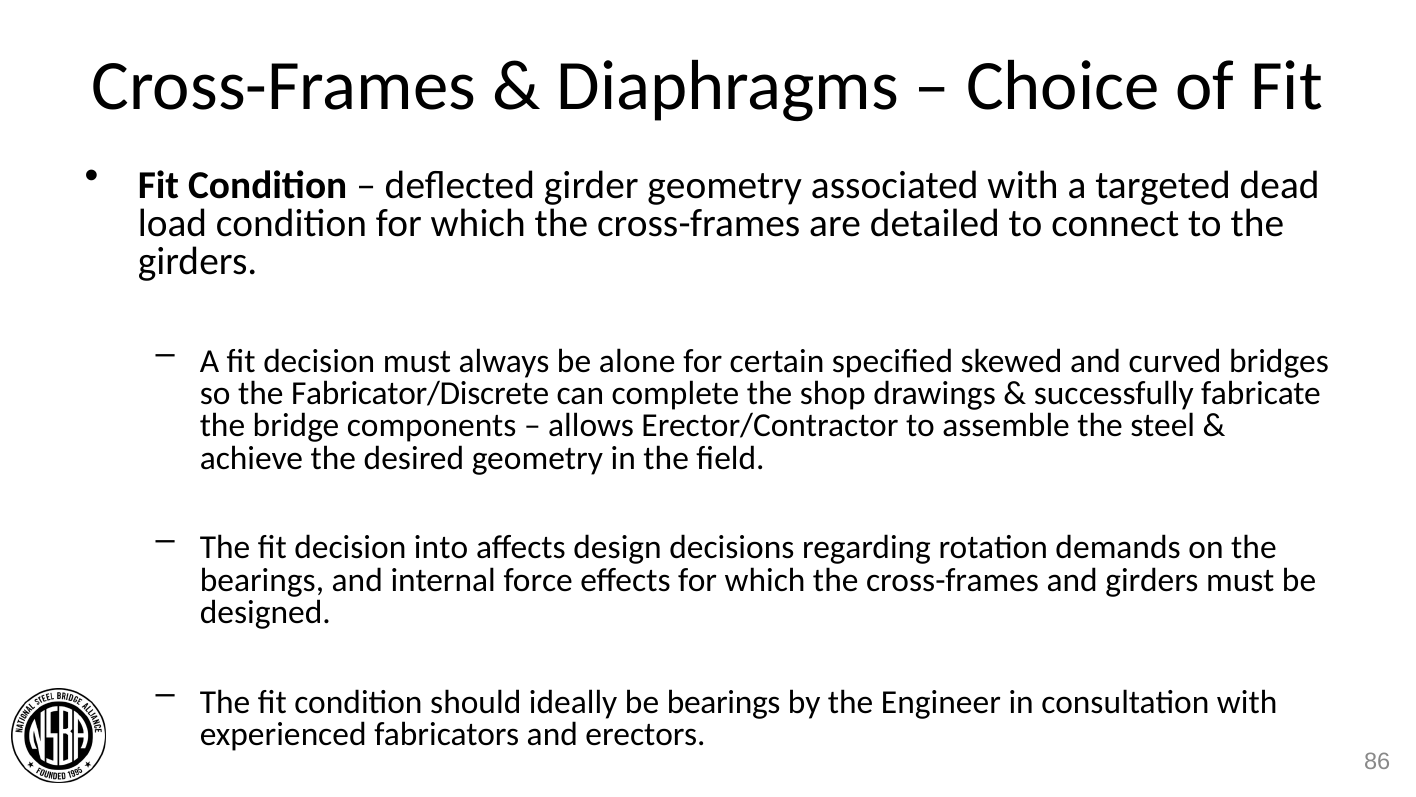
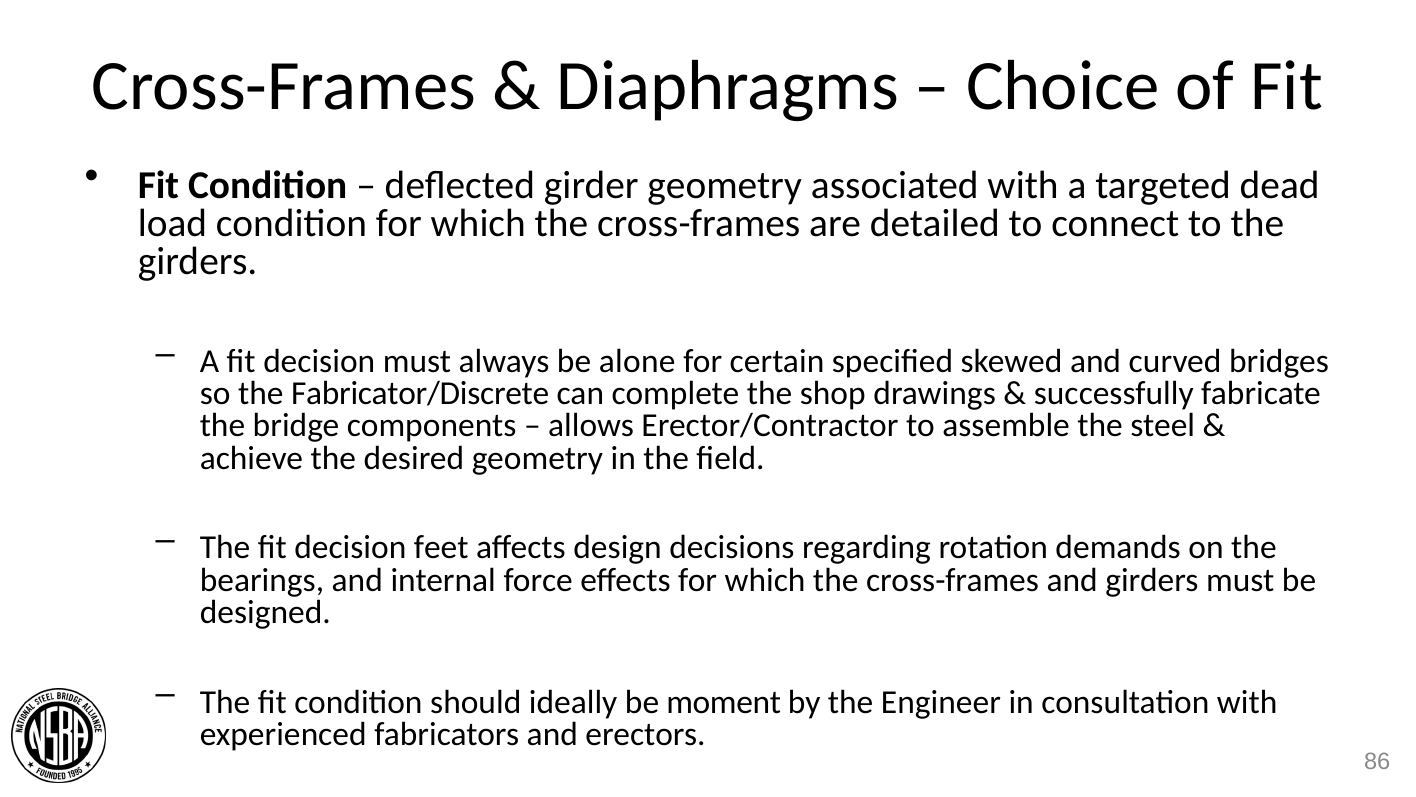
into: into -> feet (441, 548)
be bearings: bearings -> moment (724, 702)
